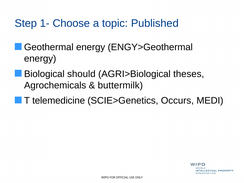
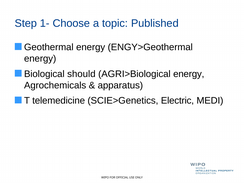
AGRI>Biological theses: theses -> energy (189, 74)
buttermilk: buttermilk -> apparatus (120, 85)
Occurs: Occurs -> Electric (177, 101)
